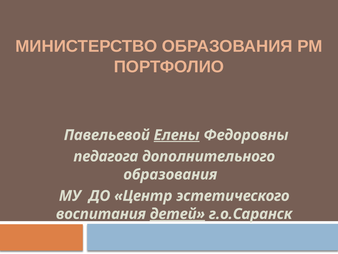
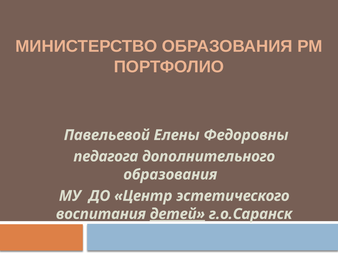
Елены underline: present -> none (177, 135)
